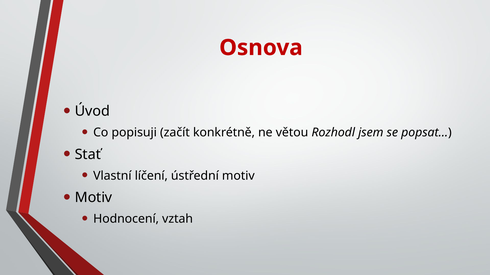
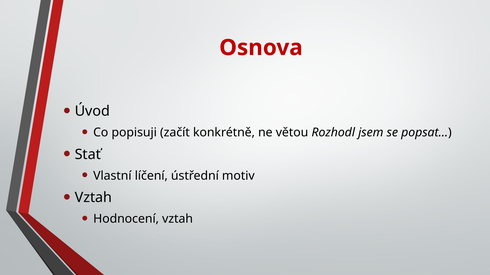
Motiv: Motiv -> Vztah (93, 198)
